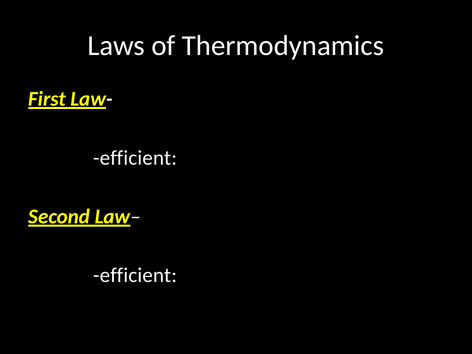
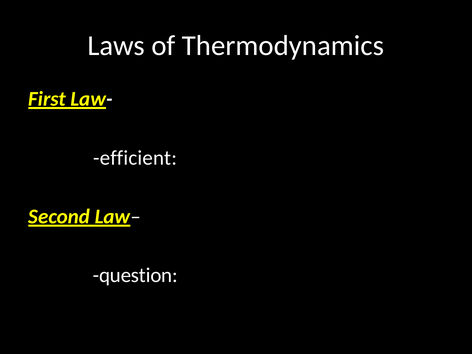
efficient: efficient -> question (135, 275)
